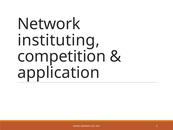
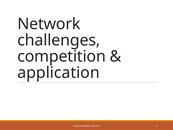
instituting: instituting -> challenges (59, 40)
